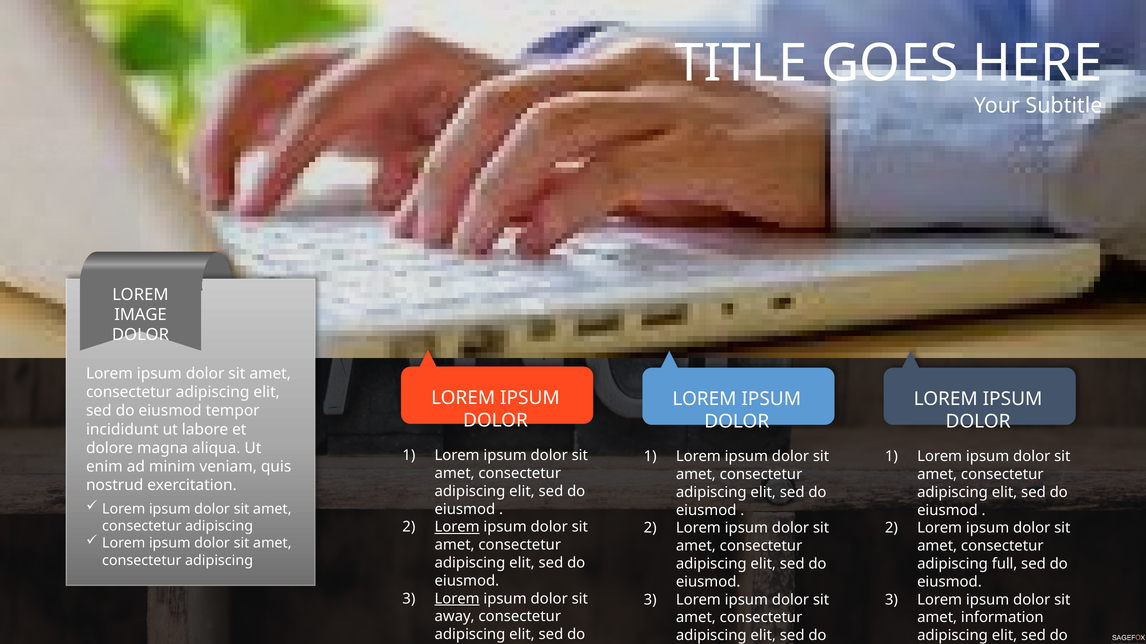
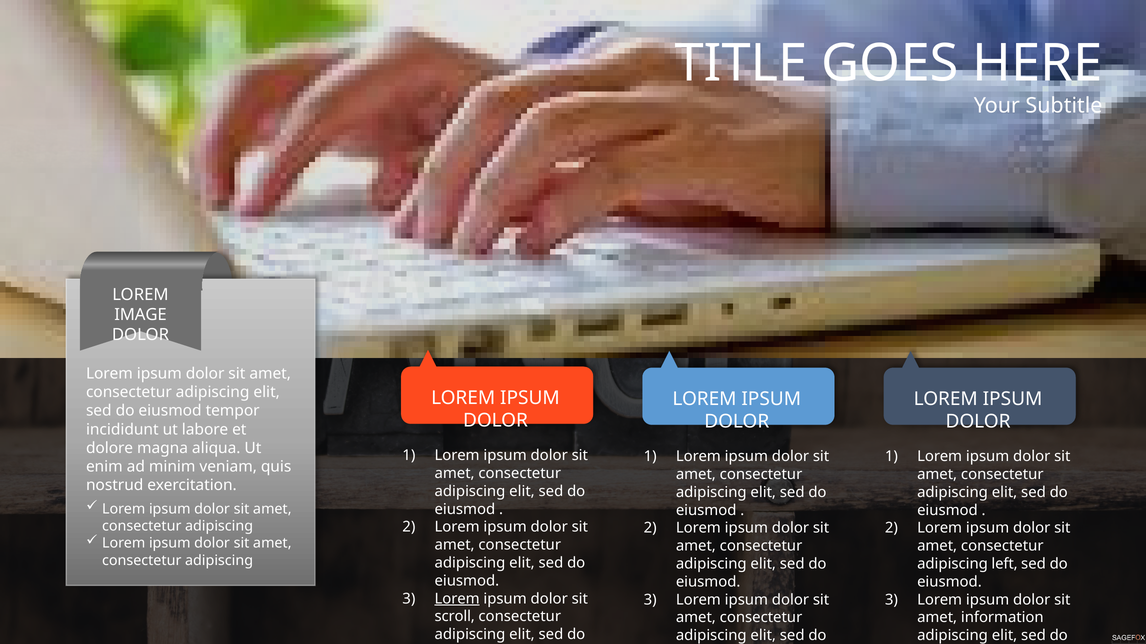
Lorem underline: present -> none (457, 528)
full: full -> left (1005, 564)
away: away -> scroll (455, 617)
